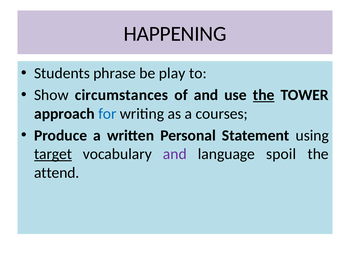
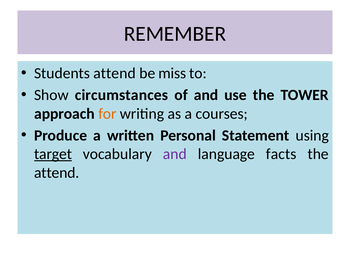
HAPPENING: HAPPENING -> REMEMBER (175, 34)
Students phrase: phrase -> attend (115, 73)
play: play -> miss (172, 73)
the underline: present -> none (264, 95)
for colour: blue -> orange (107, 114)
spoil: spoil -> facts (281, 154)
